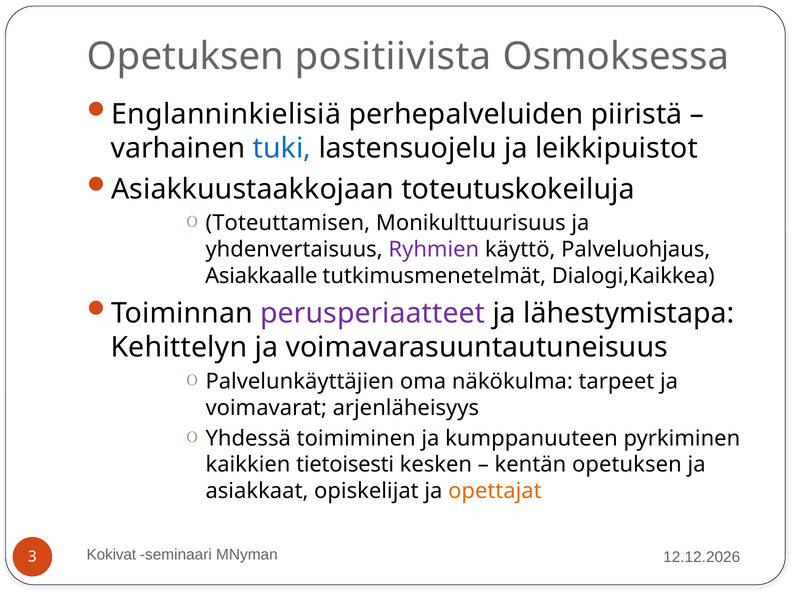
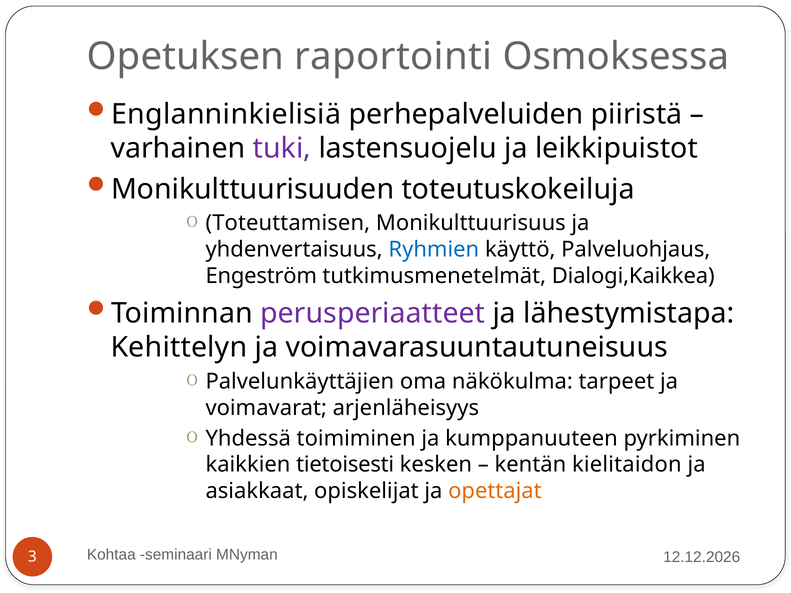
positiivista: positiivista -> raportointi (393, 57)
tuki colour: blue -> purple (282, 148)
Asiakkuustaakkojaan: Asiakkuustaakkojaan -> Monikulttuurisuuden (253, 189)
Ryhmien colour: purple -> blue (434, 250)
Asiakkaalle: Asiakkaalle -> Engeström (261, 276)
kentän opetuksen: opetuksen -> kielitaidon (627, 465)
Kokivat: Kokivat -> Kohtaa (111, 555)
